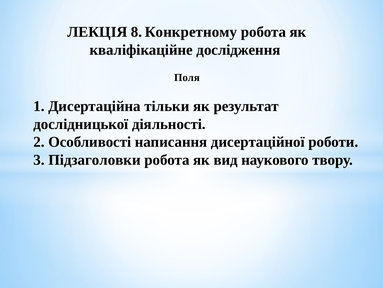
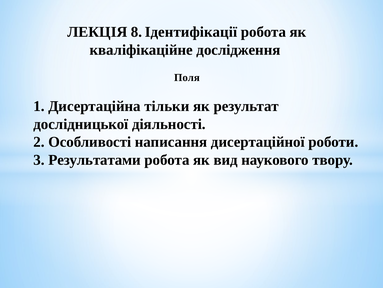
Конкретному: Конкретному -> Ідентифікації (191, 32)
Підзаголовки: Підзаголовки -> Результатами (95, 160)
